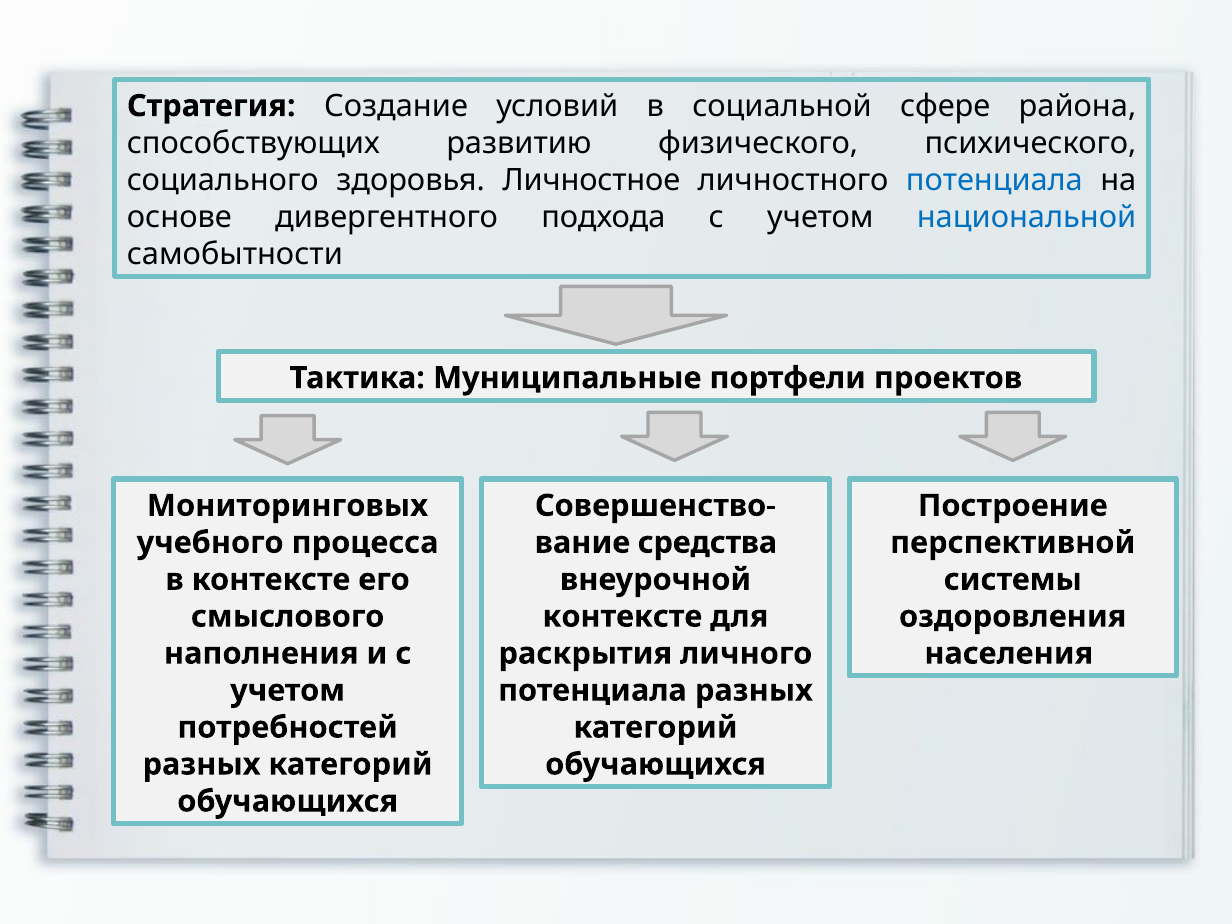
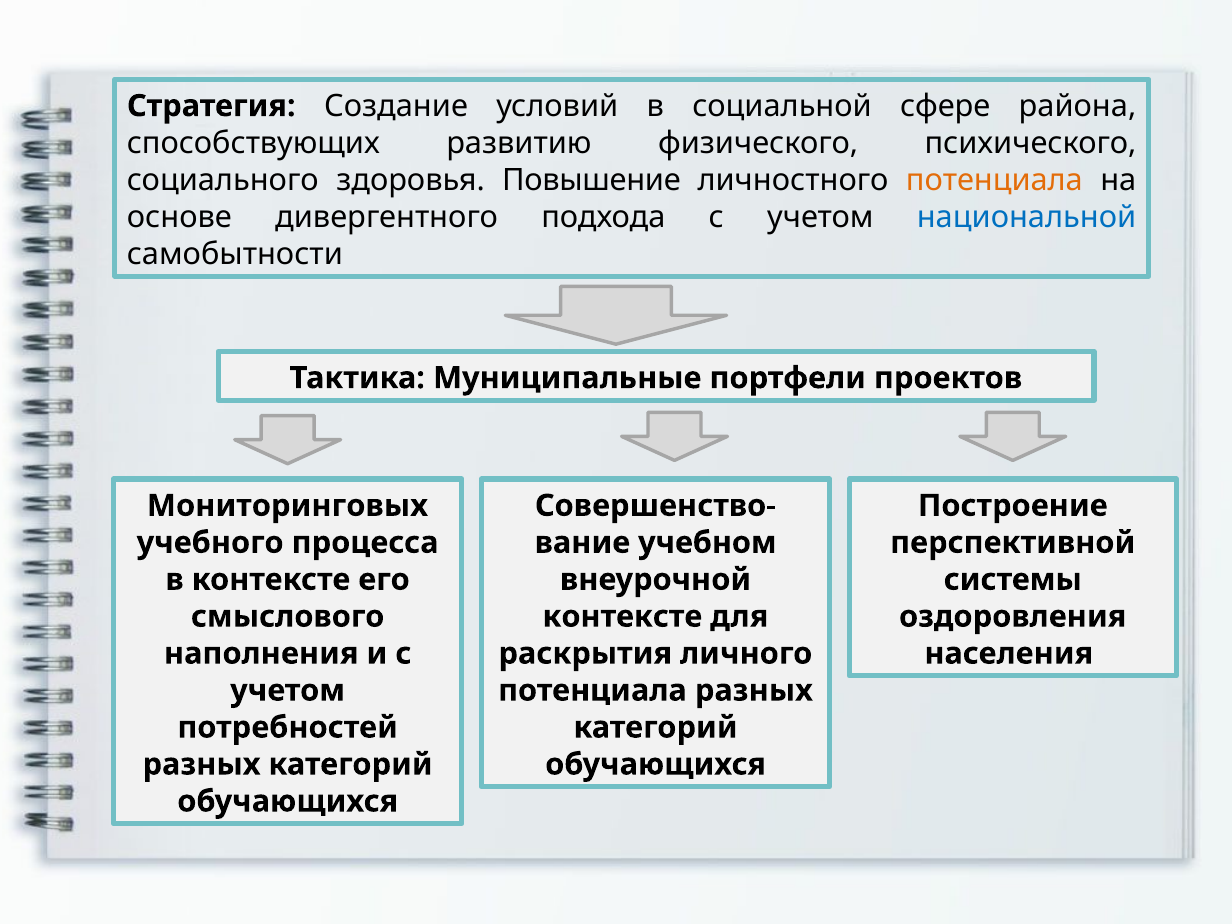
Личностное: Личностное -> Повышение (591, 180)
потенциала colour: blue -> orange (994, 180)
средства: средства -> учебном (707, 543)
